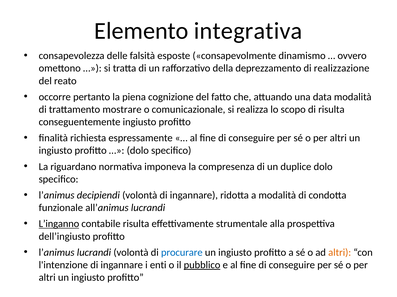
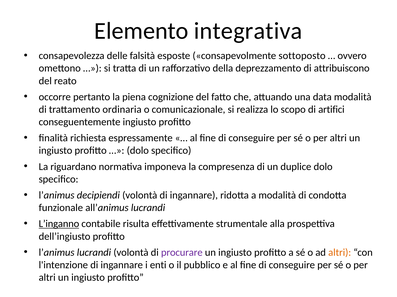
dinamismo: dinamismo -> sottoposto (302, 56)
realizzazione: realizzazione -> attribuiscono (342, 68)
mostrare: mostrare -> ordinaria (122, 110)
di risulta: risulta -> artifici (331, 110)
procurare colour: blue -> purple (182, 253)
pubblico underline: present -> none (202, 266)
